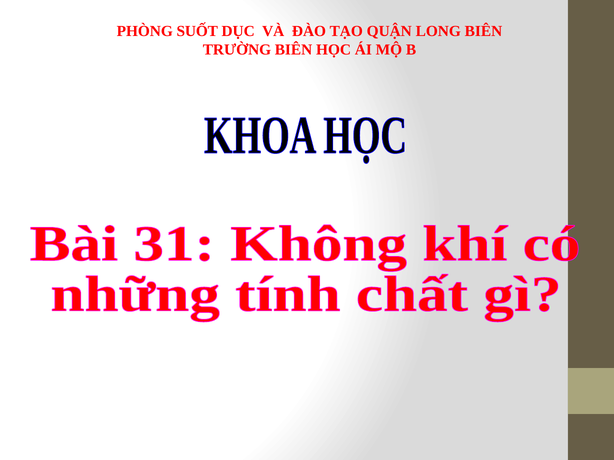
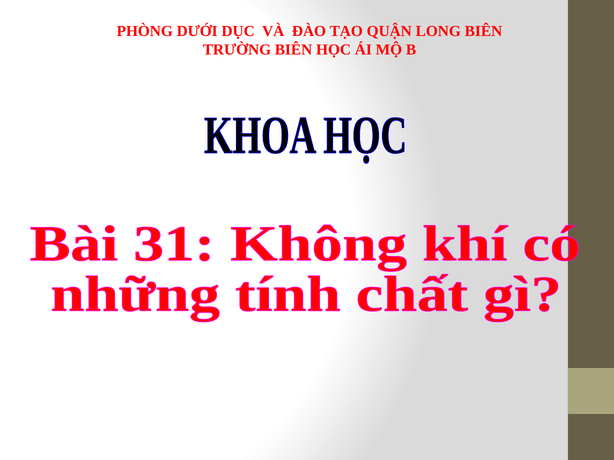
SUỐT: SUỐT -> DƯỚI (197, 31)
